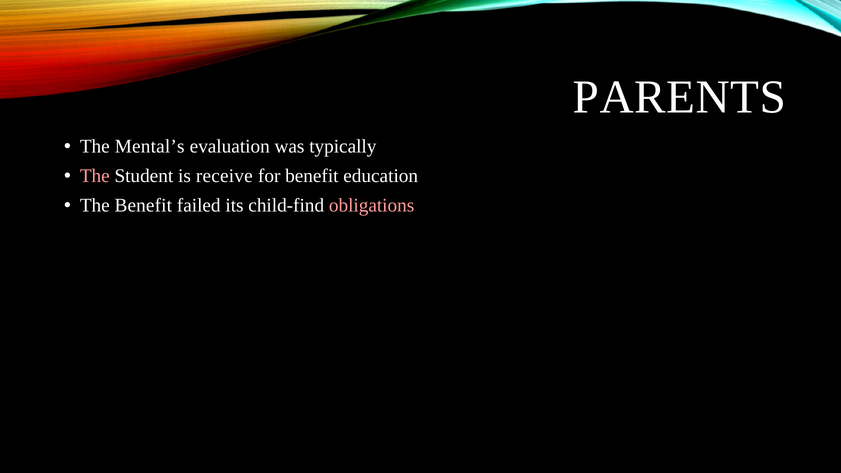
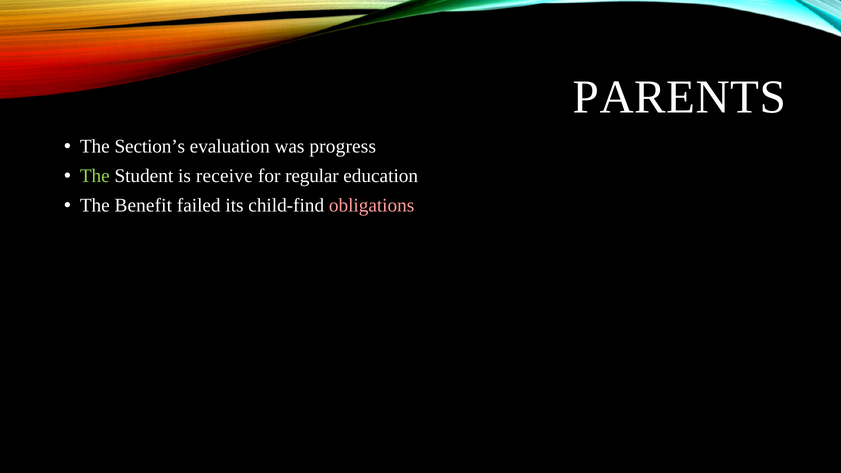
Mental’s: Mental’s -> Section’s (150, 147)
typically: typically -> progress (343, 147)
The colour: pink -> light green (95, 176)
for benefit: benefit -> regular (312, 176)
